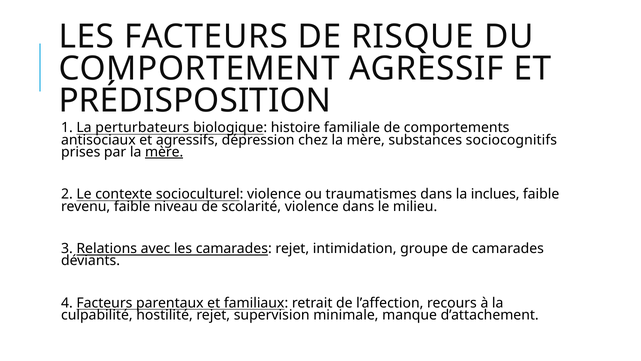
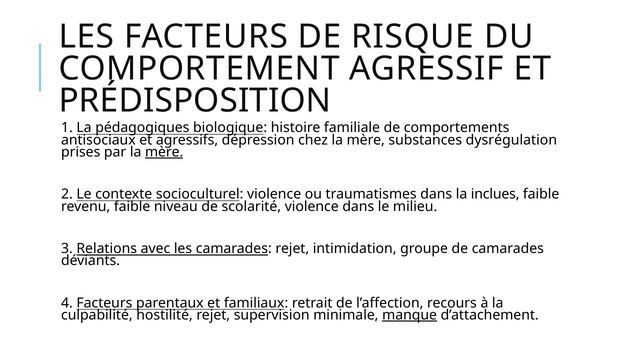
perturbateurs: perturbateurs -> pédagogiques (142, 128)
sociocognitifs: sociocognitifs -> dysrégulation (511, 140)
manque underline: none -> present (410, 315)
